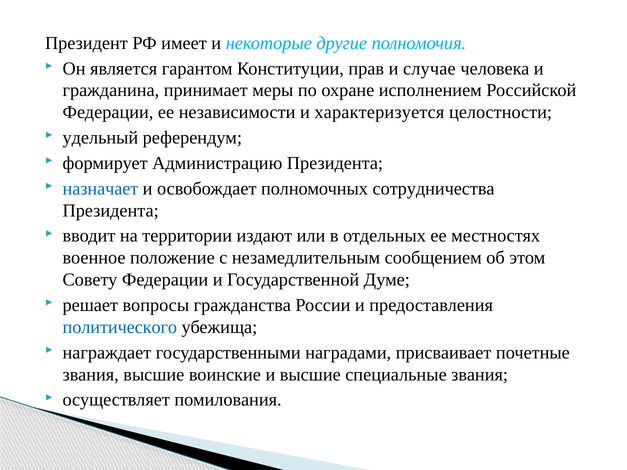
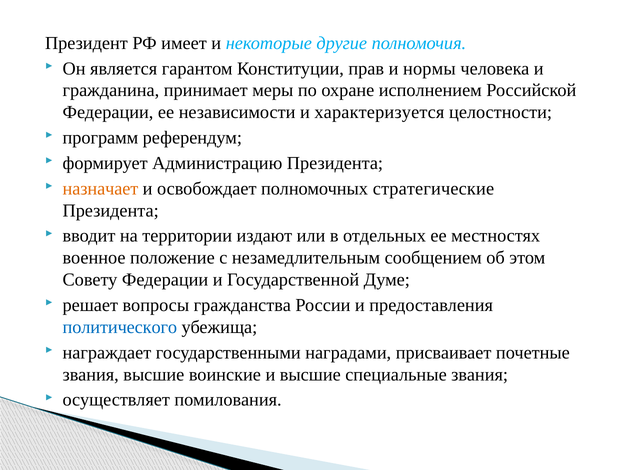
случае: случае -> нормы (429, 69)
удельный: удельный -> программ (100, 138)
назначает colour: blue -> orange (100, 189)
сотрудничества: сотрудничества -> стратегические (433, 189)
